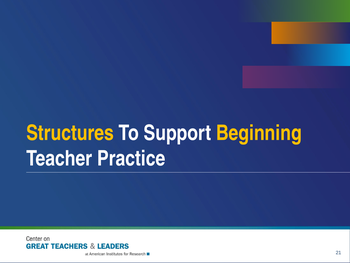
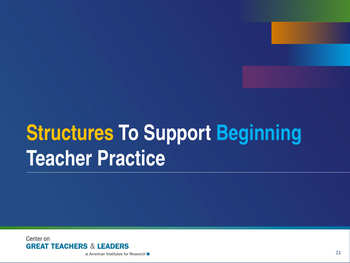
Beginning colour: yellow -> light blue (259, 133)
